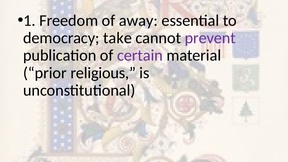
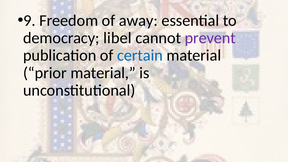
1: 1 -> 9 (29, 20)
take: take -> libel (117, 38)
certain colour: purple -> blue (140, 55)
prior religious: religious -> material (103, 73)
